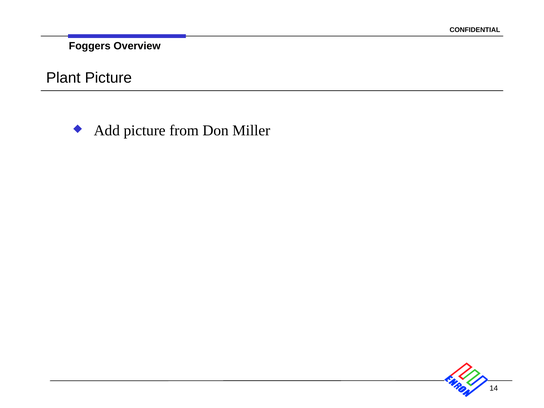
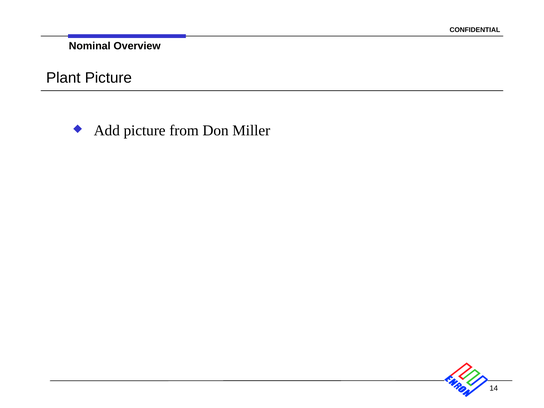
Foggers: Foggers -> Nominal (90, 46)
